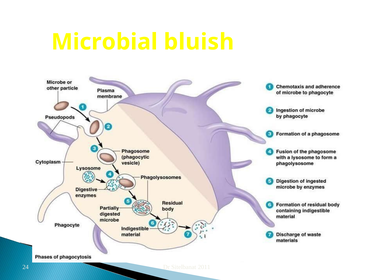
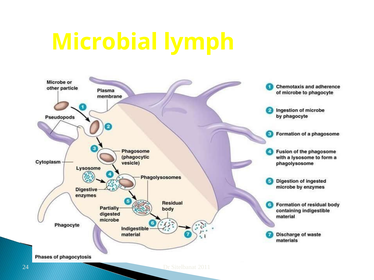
bluish: bluish -> lymph (199, 42)
